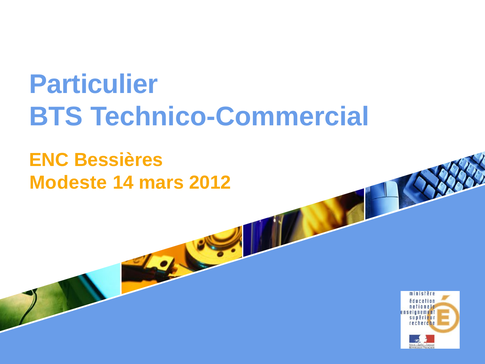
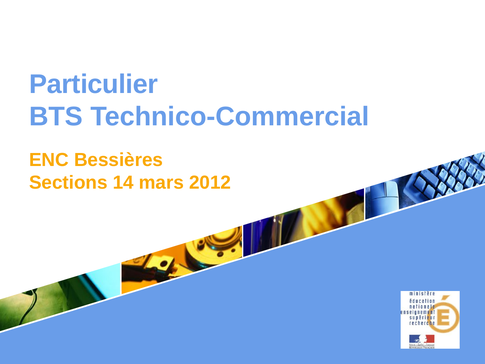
Modeste: Modeste -> Sections (68, 182)
